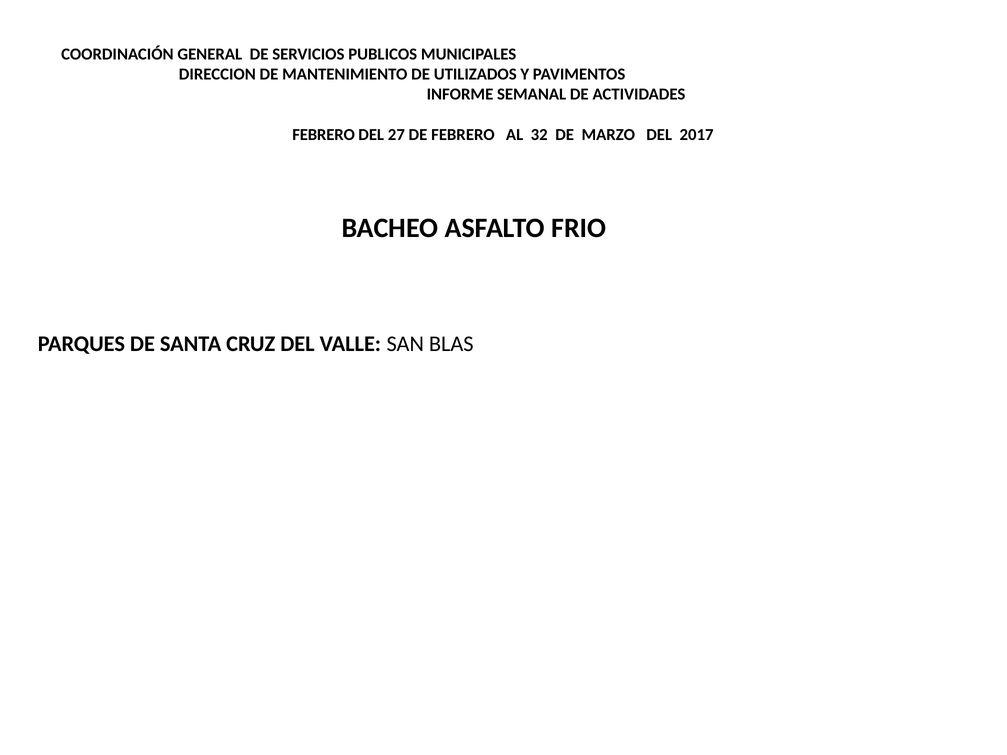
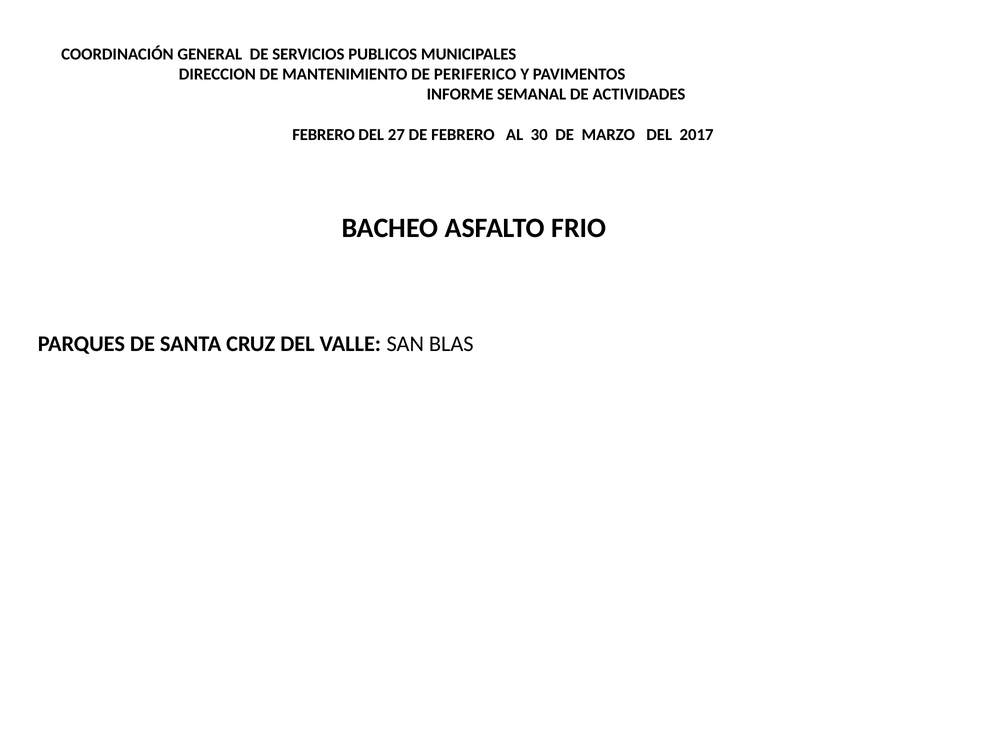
UTILIZADOS: UTILIZADOS -> PERIFERICO (475, 74)
32: 32 -> 30 (539, 135)
